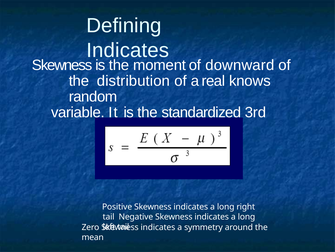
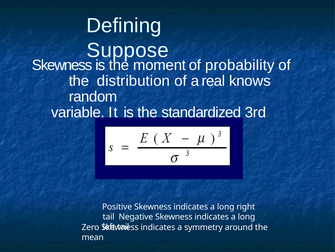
Indicates: Indicates -> Suppose (128, 50)
downward: downward -> probability (240, 65)
